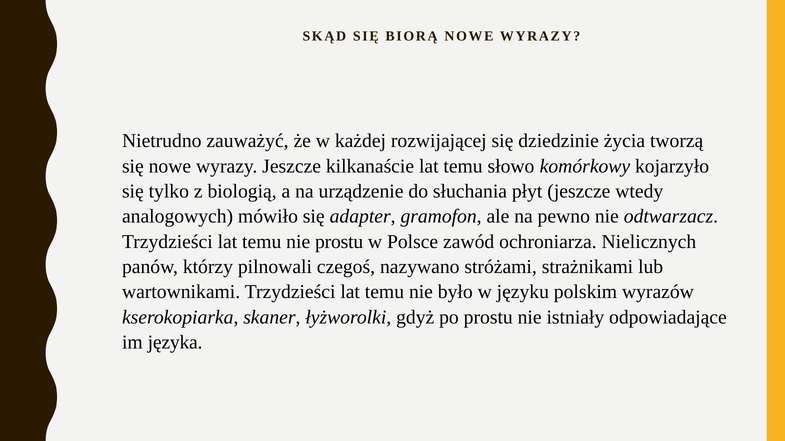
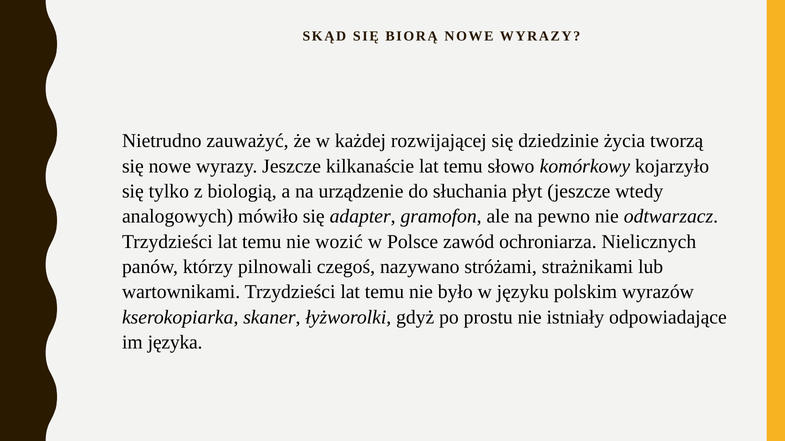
nie prostu: prostu -> wozić (339, 242)
